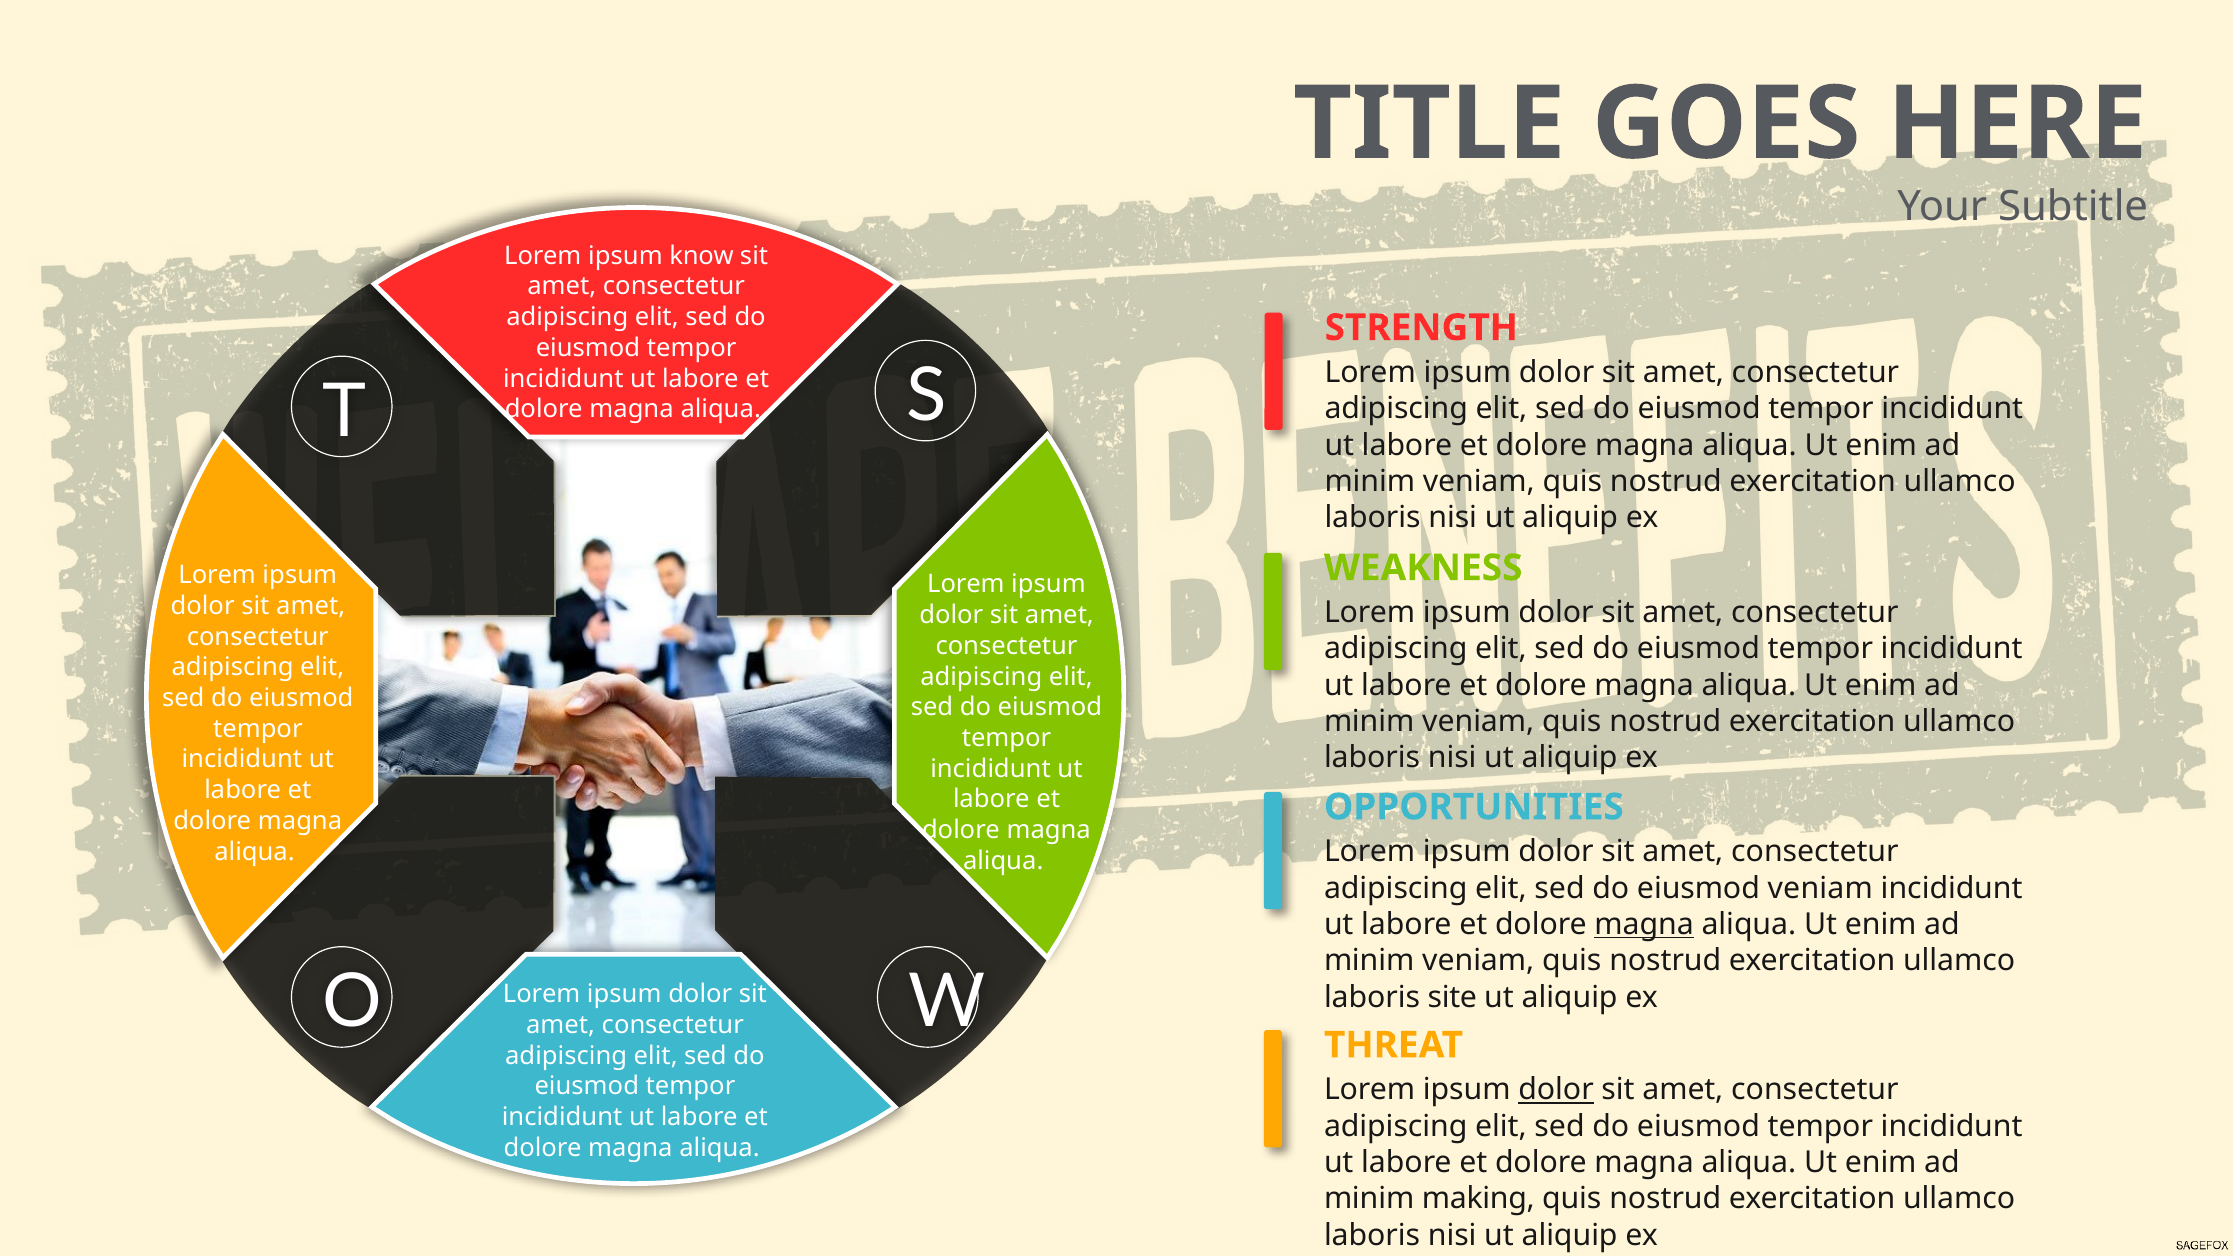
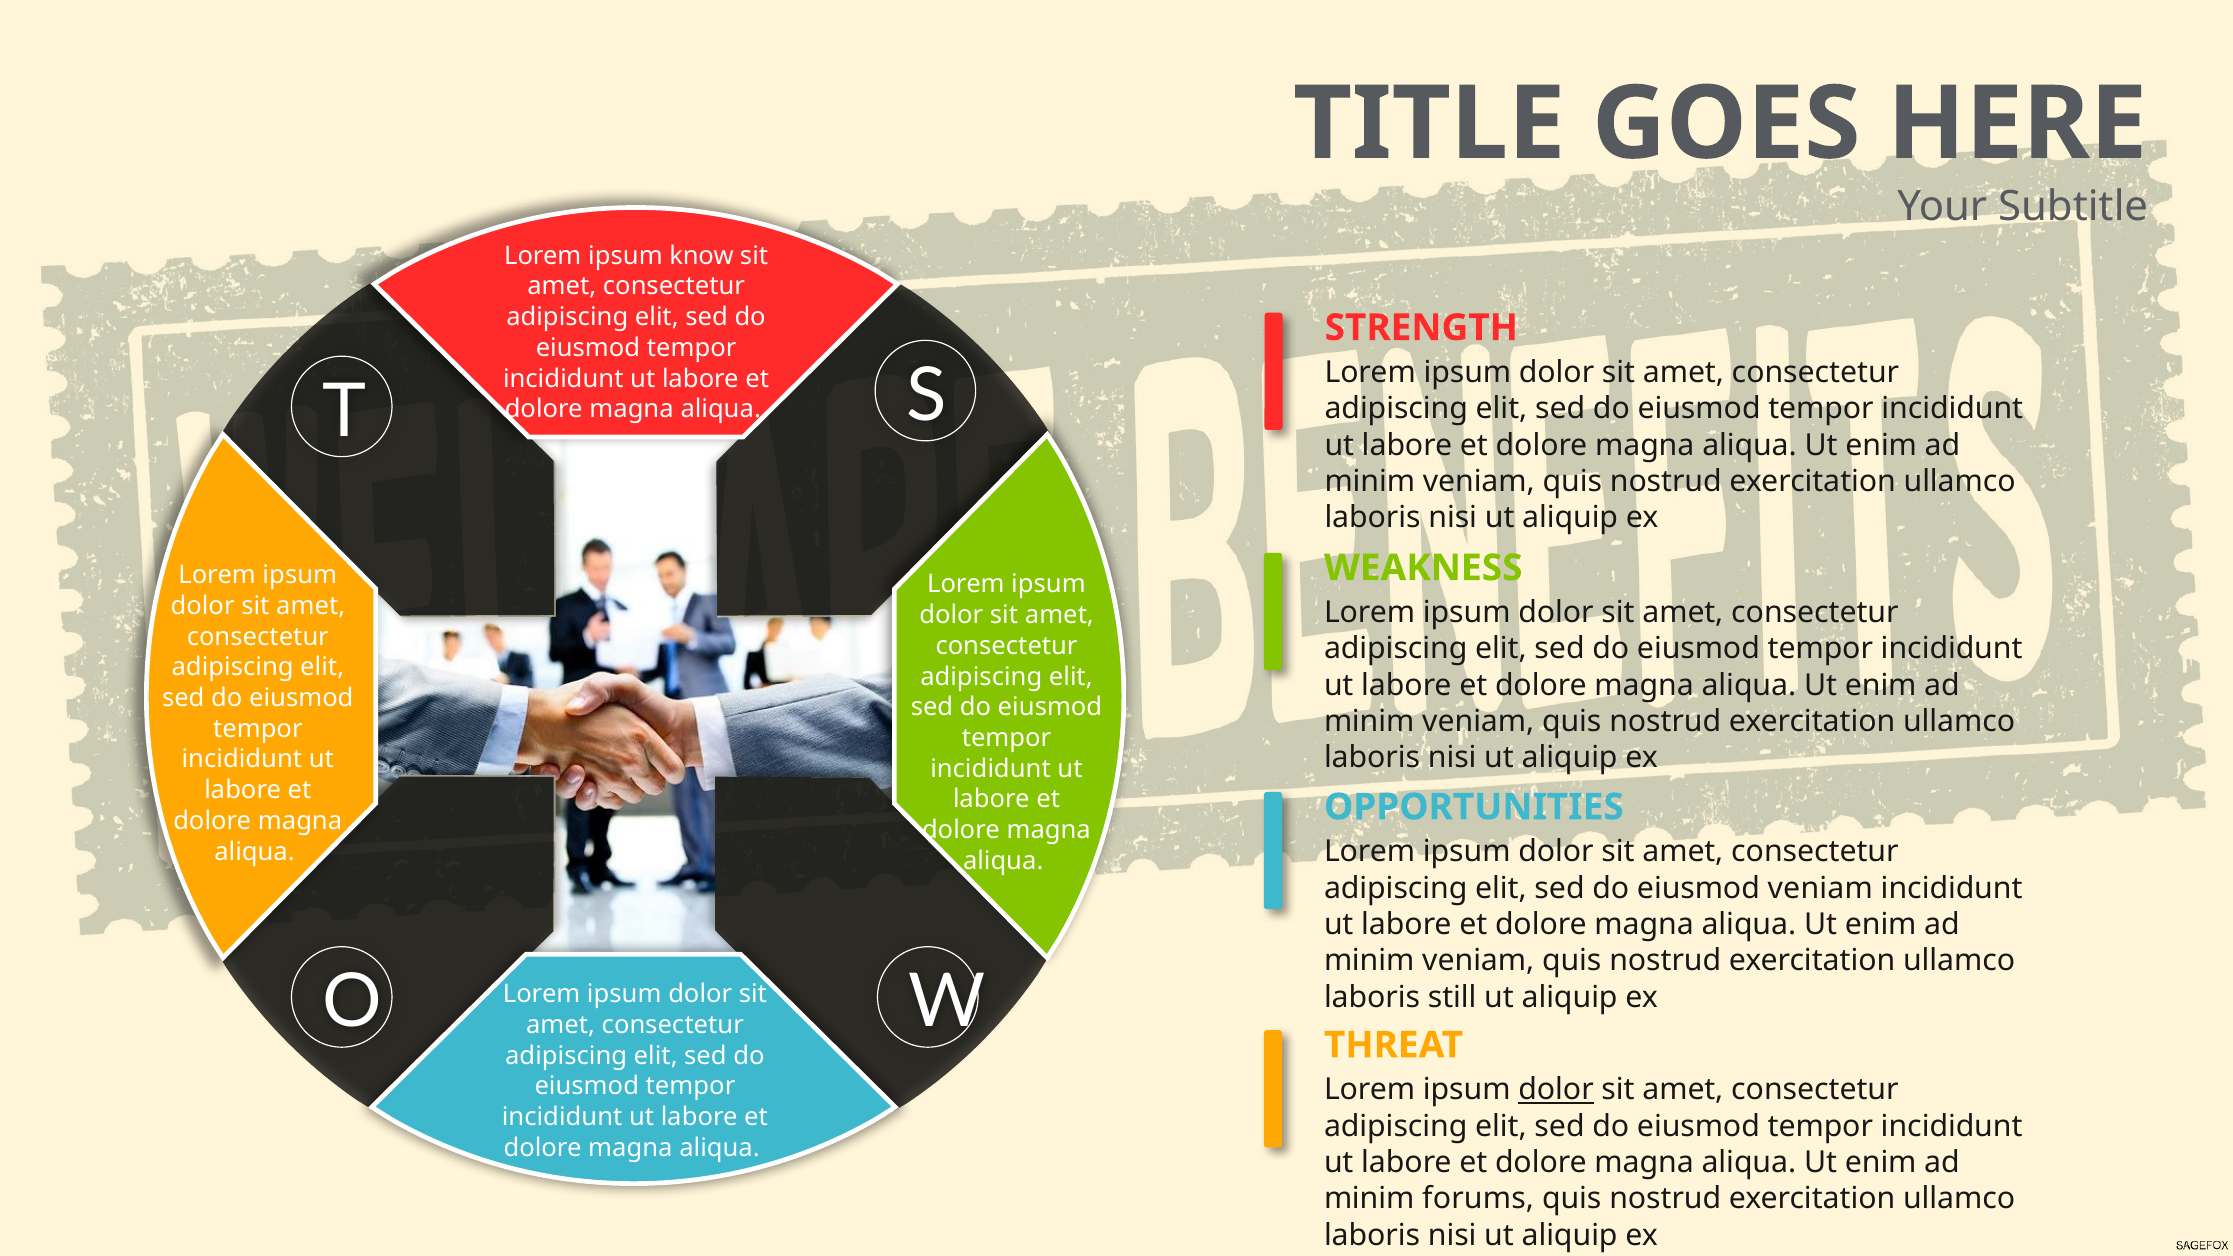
magna underline: present -> none (1644, 924)
site: site -> still (1452, 997)
making: making -> forums (1478, 1199)
